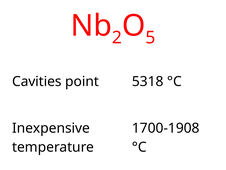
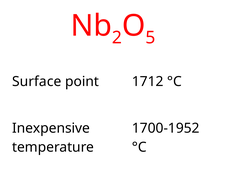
Cavities: Cavities -> Surface (37, 81)
5318: 5318 -> 1712 (148, 81)
1700-1908: 1700-1908 -> 1700-1952 (166, 128)
